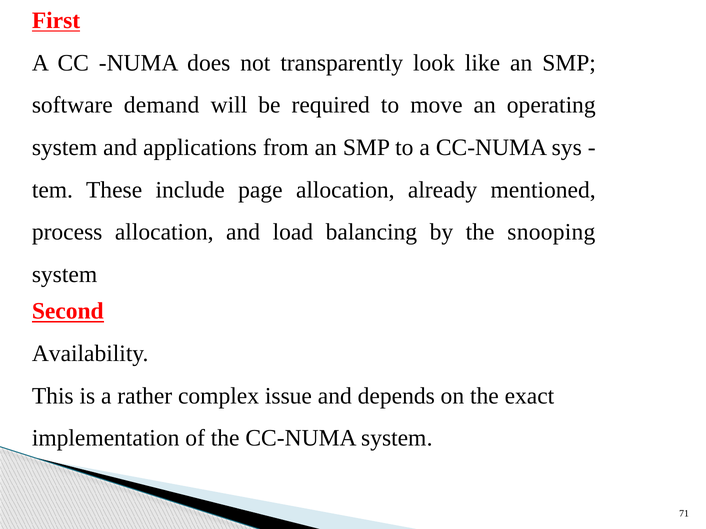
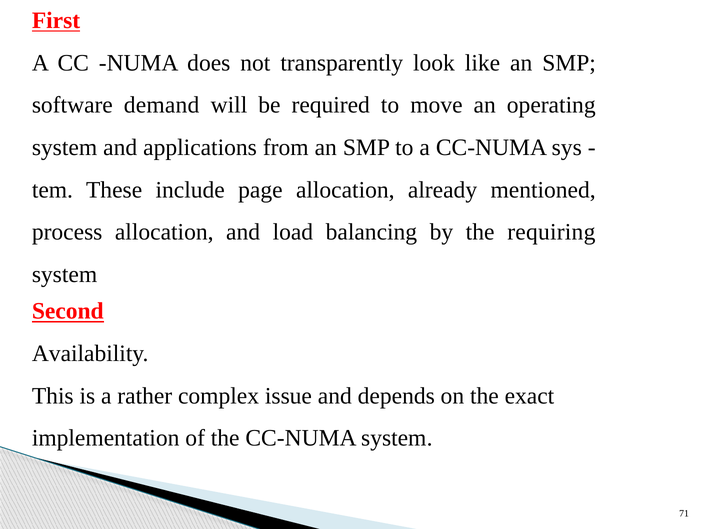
snooping: snooping -> requiring (551, 232)
